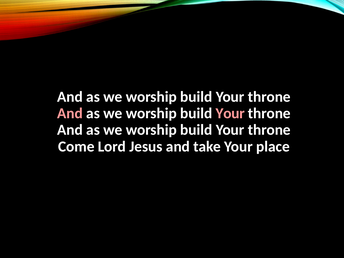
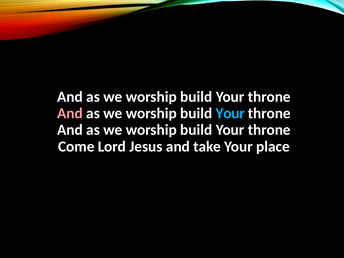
Your colour: pink -> light blue (230, 113)
